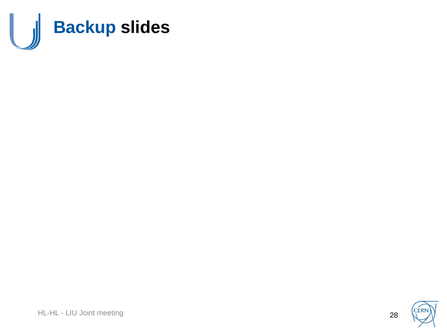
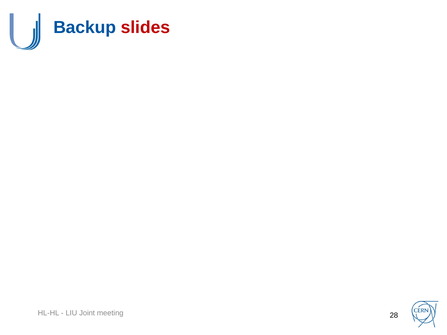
slides colour: black -> red (145, 27)
